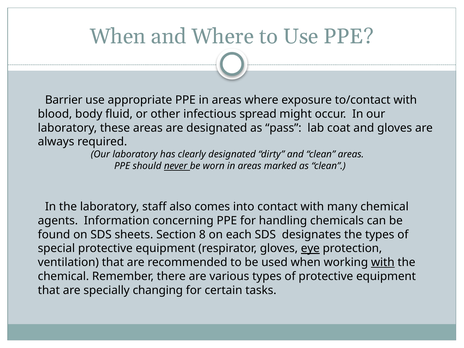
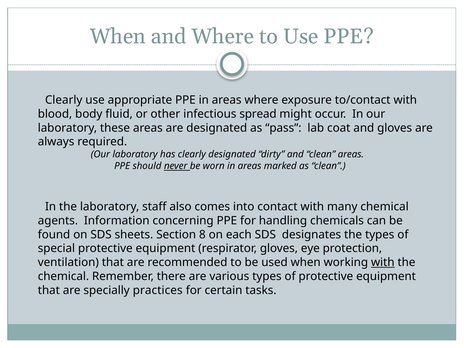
Barrier: Barrier -> Clearly (64, 100)
eye underline: present -> none (310, 249)
changing: changing -> practices (158, 290)
